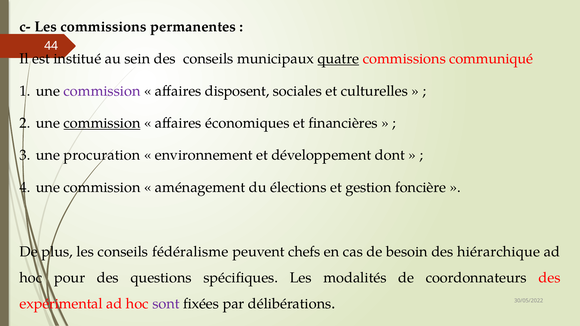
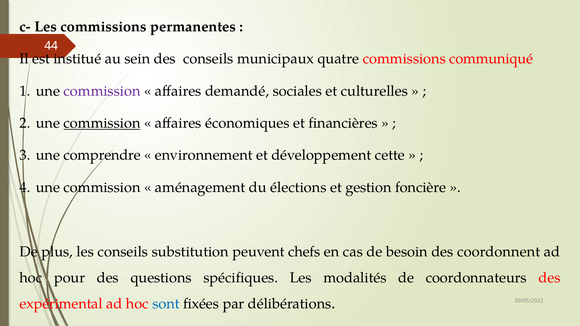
quatre underline: present -> none (338, 59)
disposent: disposent -> demandé (237, 91)
procuration: procuration -> comprendre (102, 155)
dont: dont -> cette (390, 155)
fédéralisme: fédéralisme -> substitution (190, 252)
hiérarchique: hiérarchique -> coordonnent (499, 252)
sont colour: purple -> blue (166, 304)
